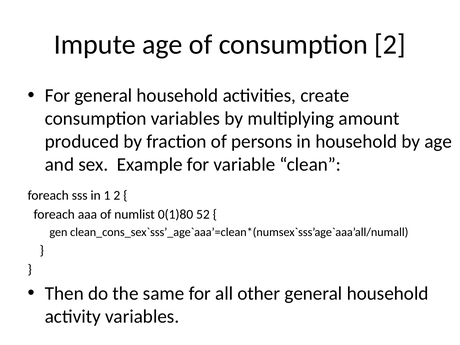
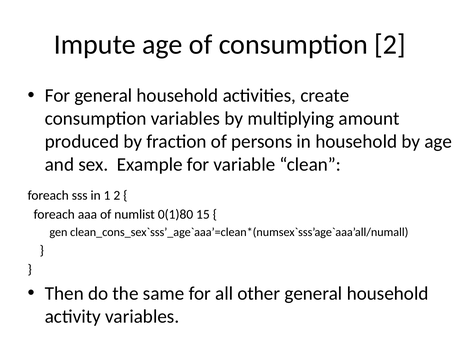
52: 52 -> 15 (203, 214)
